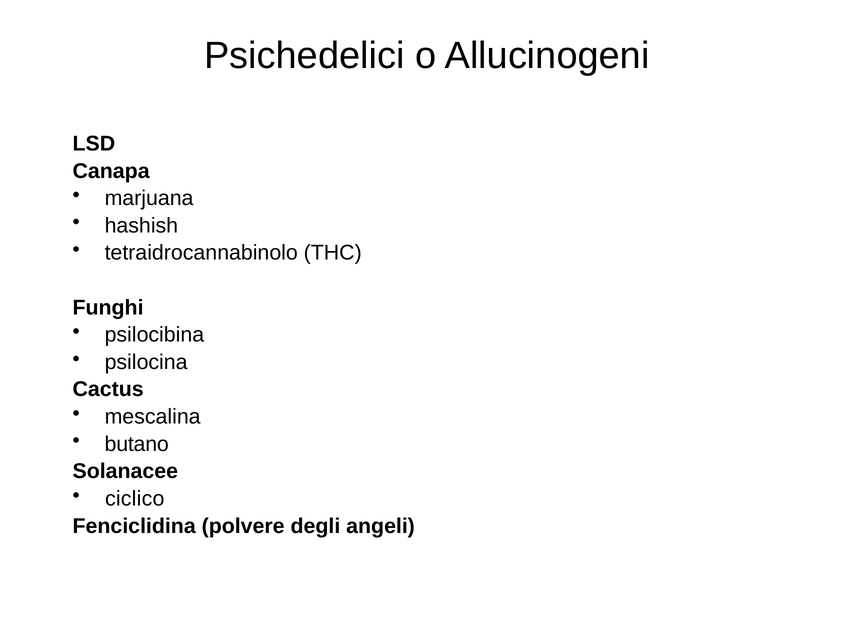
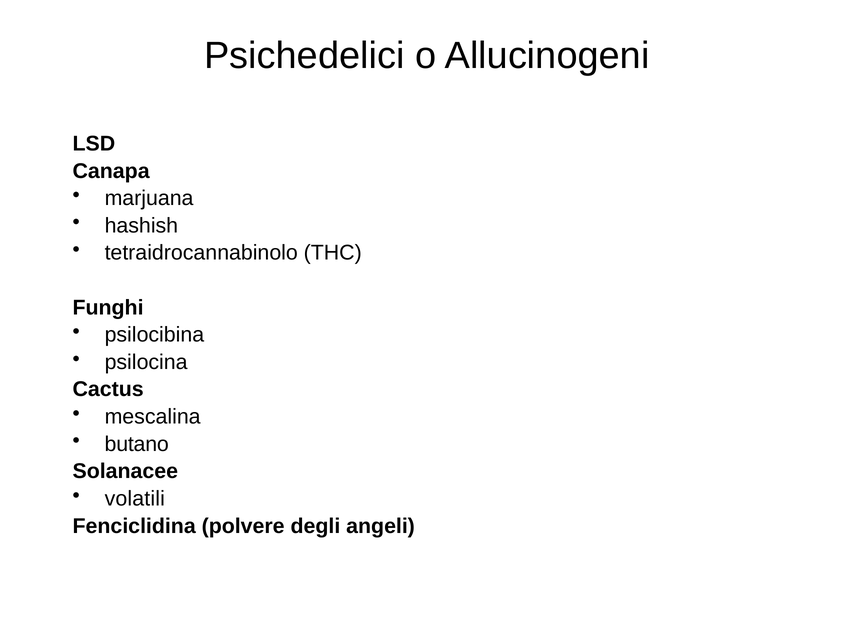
ciclico: ciclico -> volatili (135, 499)
